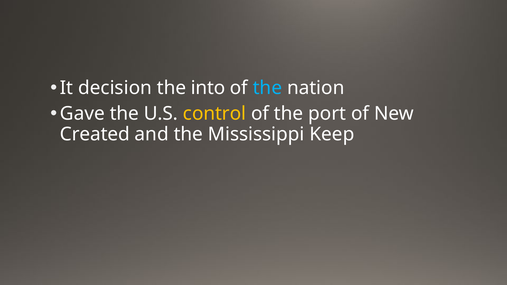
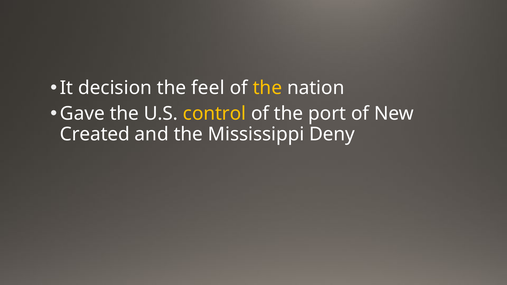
into: into -> feel (208, 88)
the colour: light blue -> yellow (267, 88)
Keep: Keep -> Deny (332, 134)
